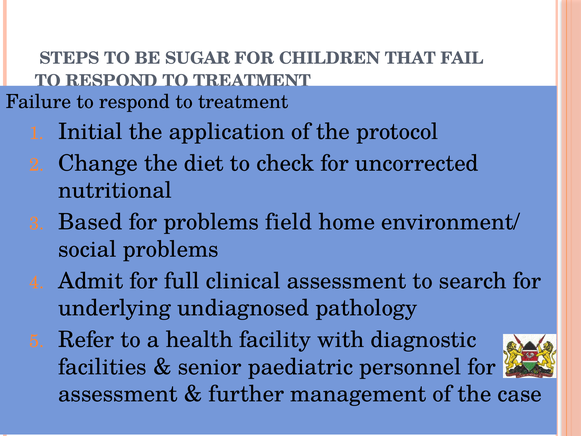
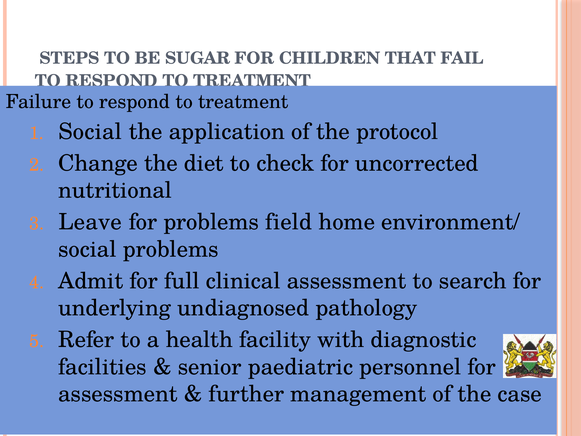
Initial: Initial -> Social (90, 132)
Based: Based -> Leave (90, 222)
